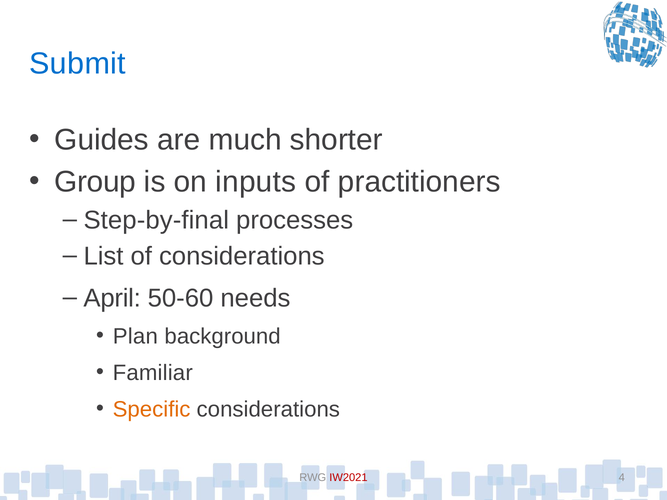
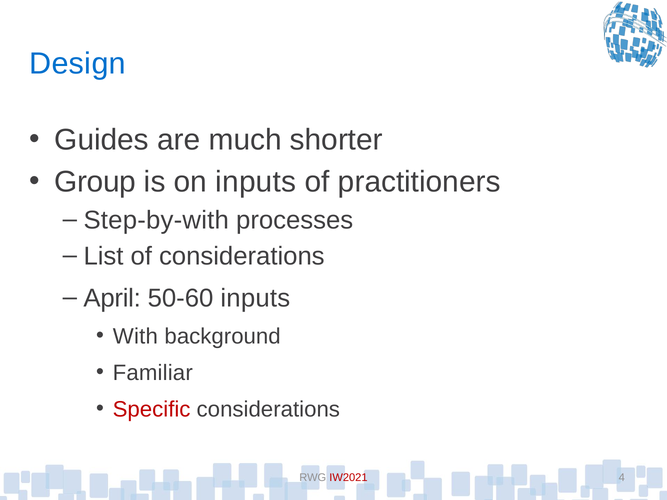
Submit: Submit -> Design (78, 64)
Step-by-final: Step-by-final -> Step-by-with (156, 220)
50-60 needs: needs -> inputs (255, 298)
Plan: Plan -> With (135, 337)
Specific colour: orange -> red (152, 409)
